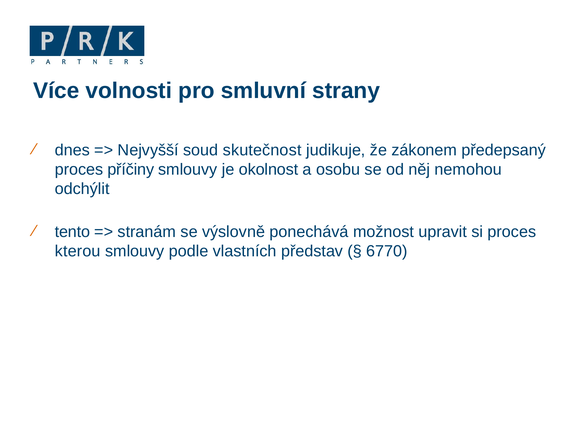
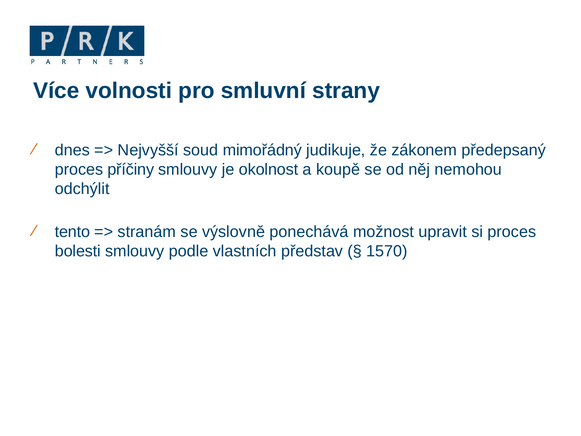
skutečnost: skutečnost -> mimořádný (262, 150)
osobu: osobu -> koupě (338, 169)
kterou: kterou -> bolesti (78, 251)
6770: 6770 -> 1570 (387, 251)
